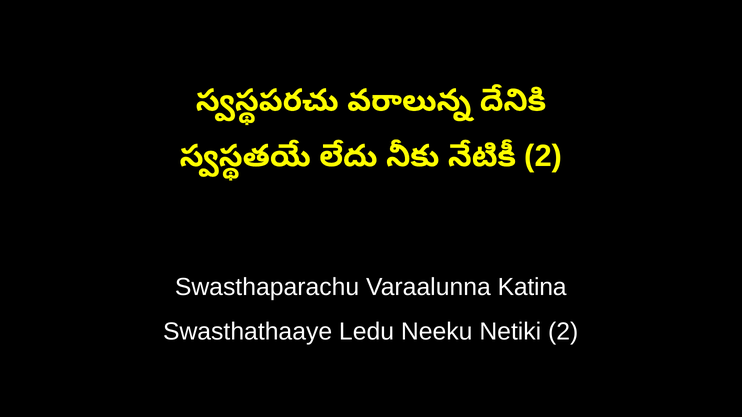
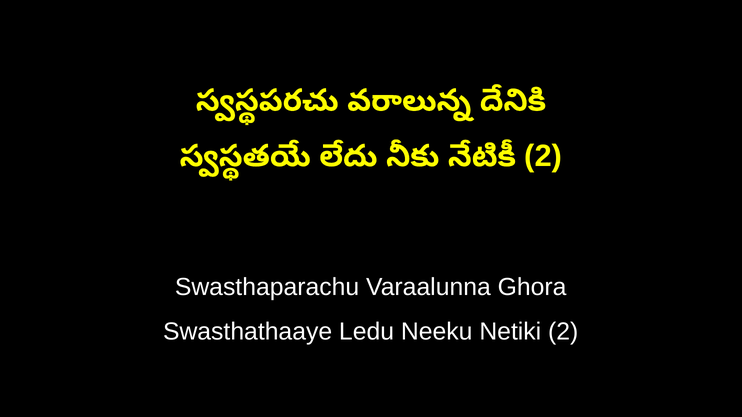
Katina: Katina -> Ghora (532, 287)
